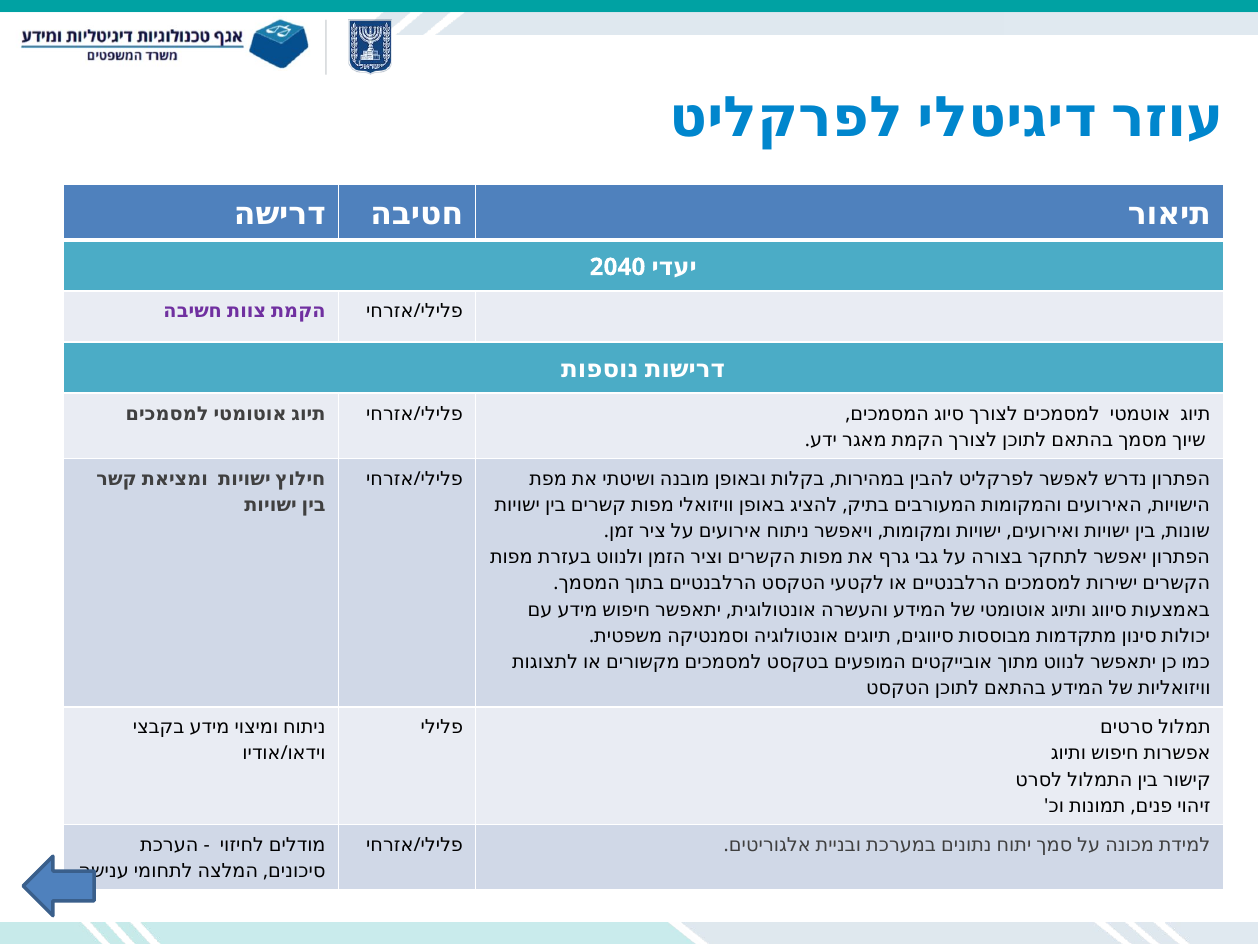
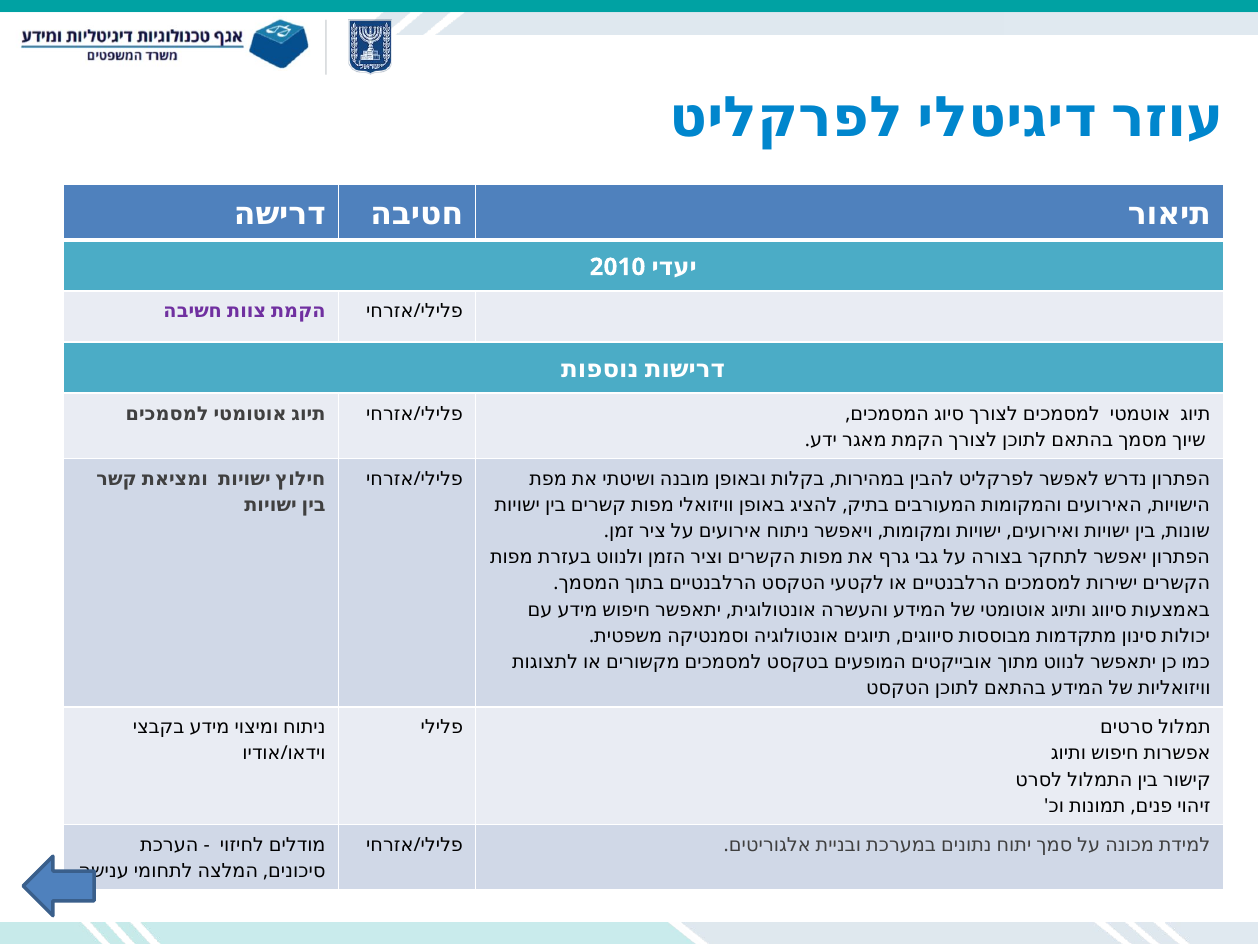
2040: 2040 -> 2010 (617, 267)
